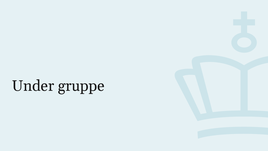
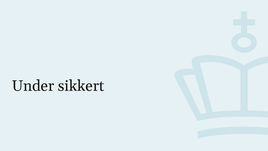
gruppe: gruppe -> sikkert (81, 86)
